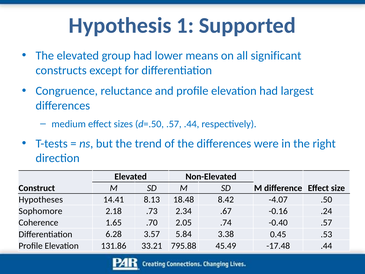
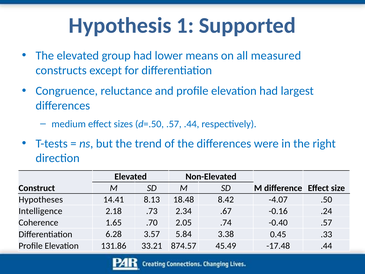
significant: significant -> measured (276, 56)
Sophomore: Sophomore -> Intelligence (41, 211)
.53: .53 -> .33 (326, 234)
795.88: 795.88 -> 874.57 (184, 246)
